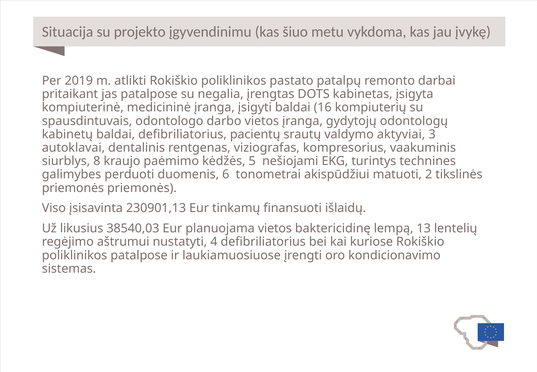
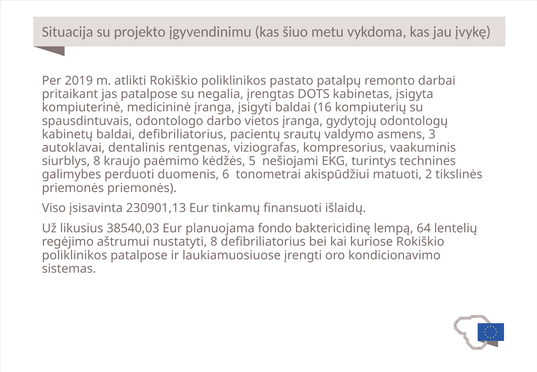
aktyviai: aktyviai -> asmens (401, 134)
planuojama vietos: vietos -> fondo (275, 228)
13: 13 -> 64 (424, 228)
nustatyti 4: 4 -> 8 (214, 242)
